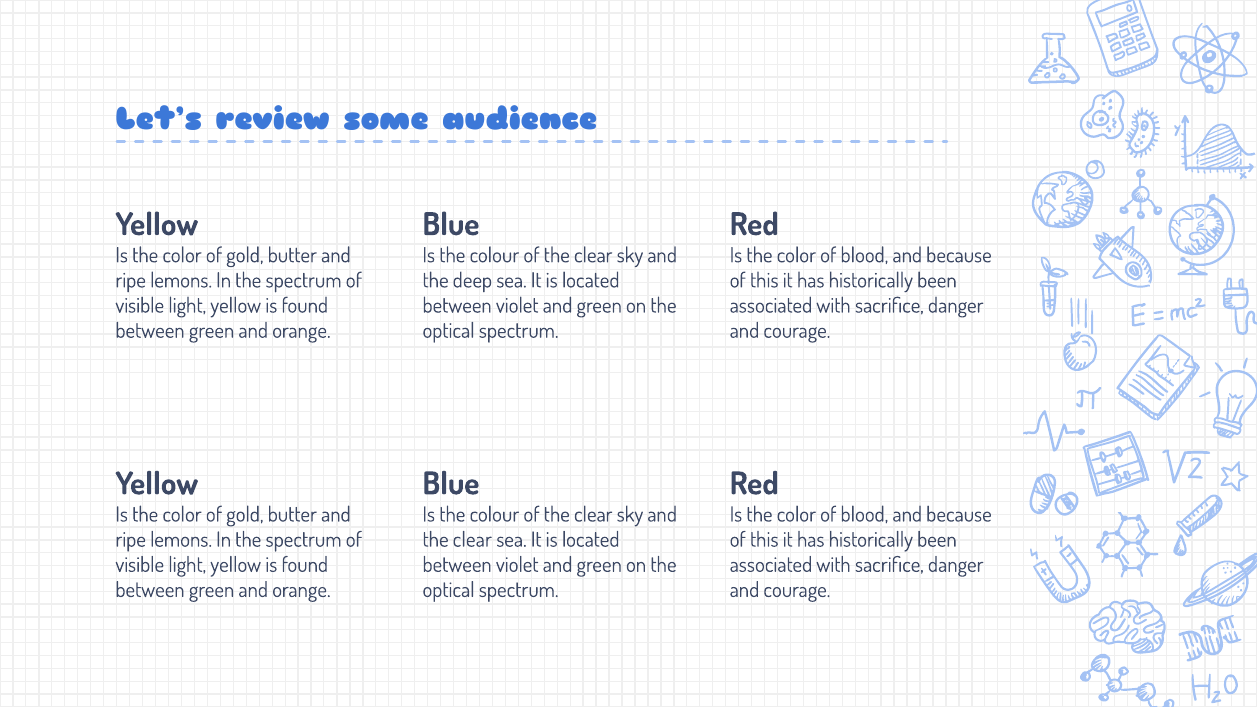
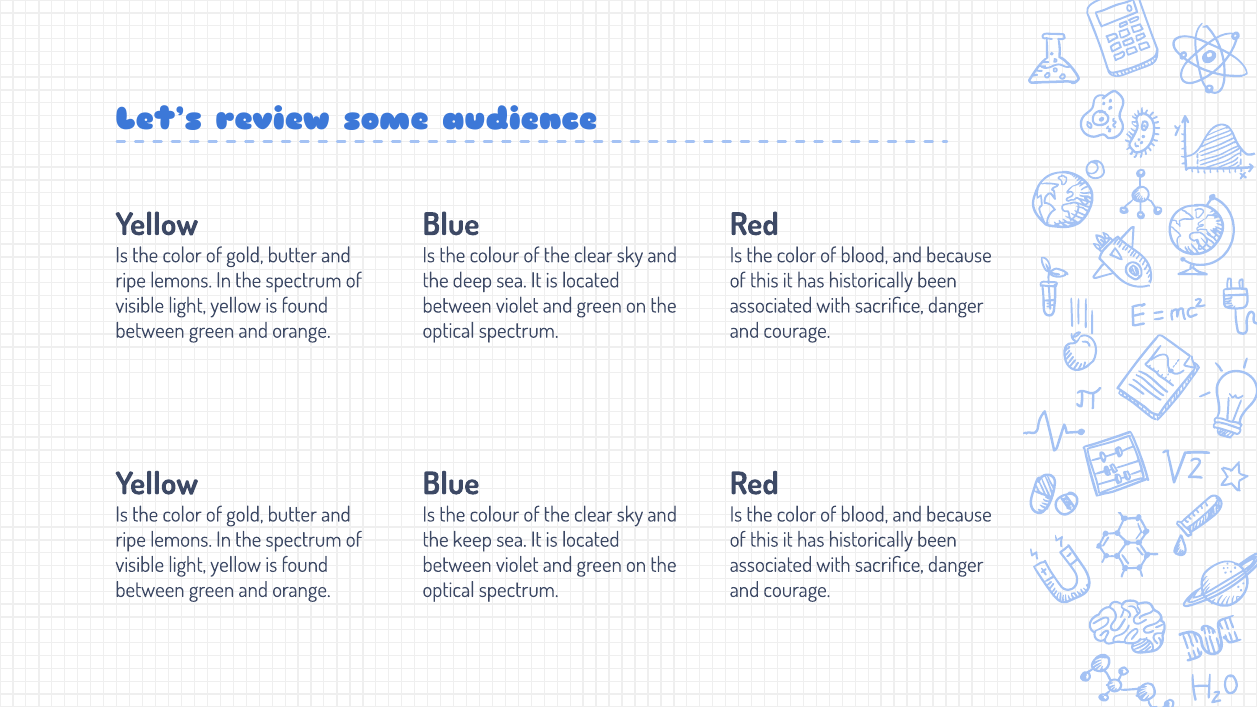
clear: clear -> keep (472, 540)
